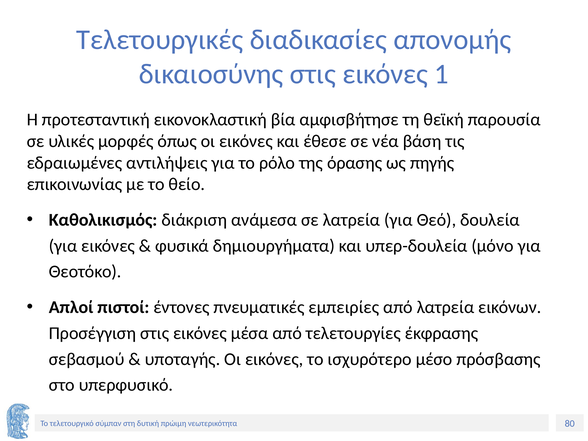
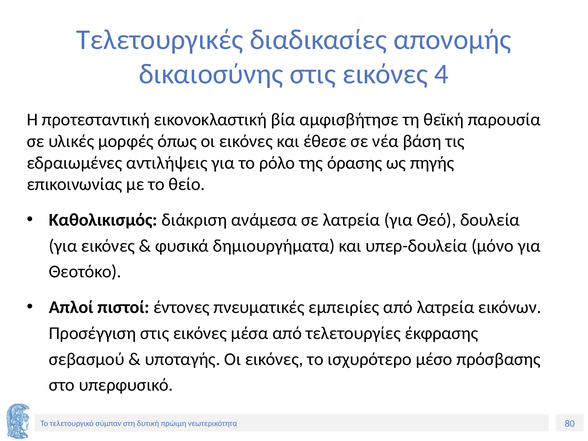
1: 1 -> 4 (442, 74)
